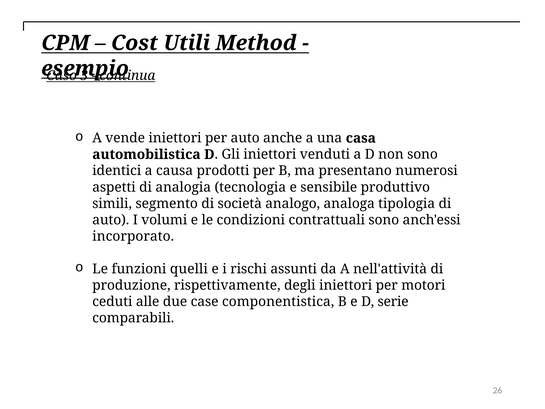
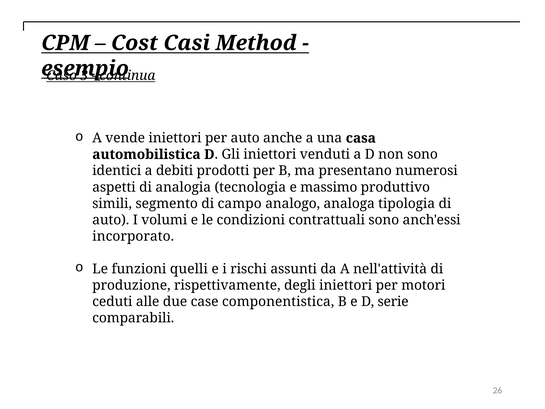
Utili: Utili -> Casi (187, 43)
causa: causa -> debiti (175, 171)
sensibile: sensibile -> massimo (329, 187)
società: società -> campo (240, 203)
